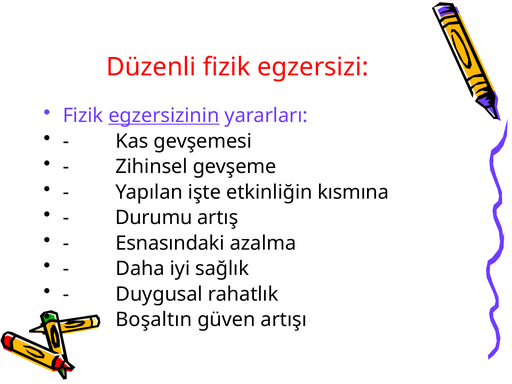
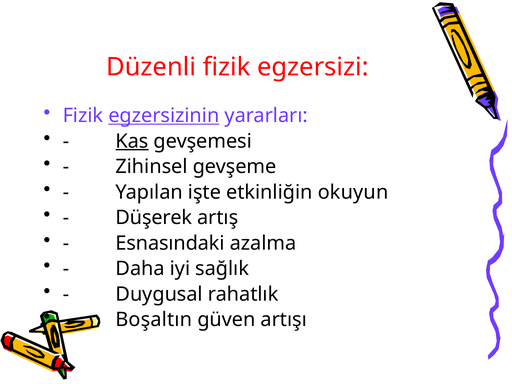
Kas underline: none -> present (132, 141)
kısmına: kısmına -> okuyun (353, 192)
Durumu: Durumu -> Düşerek (154, 218)
